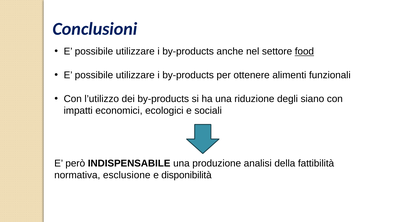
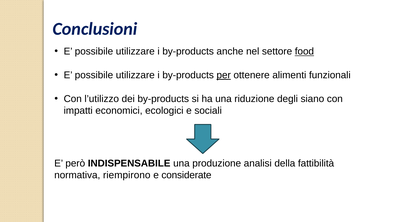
per underline: none -> present (224, 75)
esclusione: esclusione -> riempirono (127, 175)
disponibilità: disponibilità -> considerate (186, 175)
